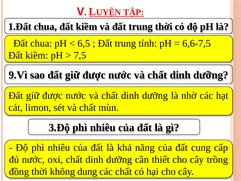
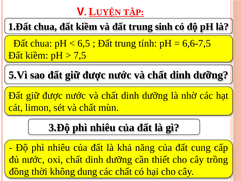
trung thời: thời -> sinh (164, 27)
9.Vì: 9.Vì -> 5.Vì (18, 75)
